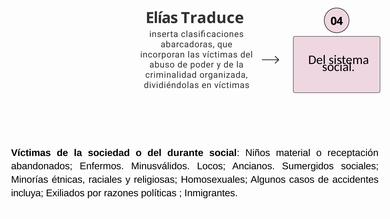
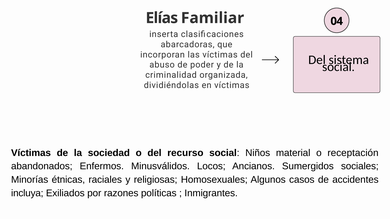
Traduce: Traduce -> Familiar (213, 18)
durante: durante -> recurso (185, 153)
